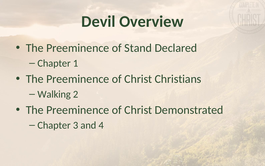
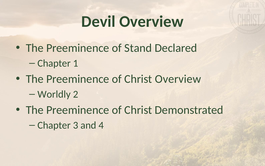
Christ Christians: Christians -> Overview (178, 79)
Walking: Walking -> Worldly (54, 94)
